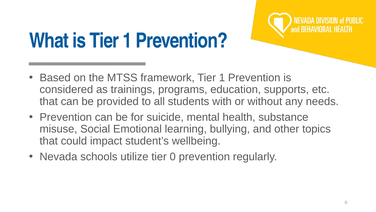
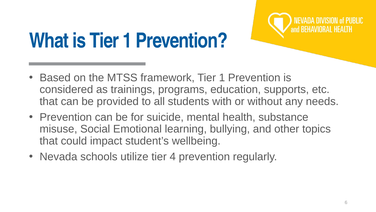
0: 0 -> 4 (173, 156)
